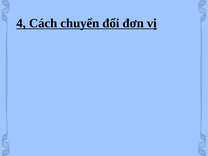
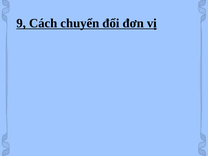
4: 4 -> 9 (21, 23)
